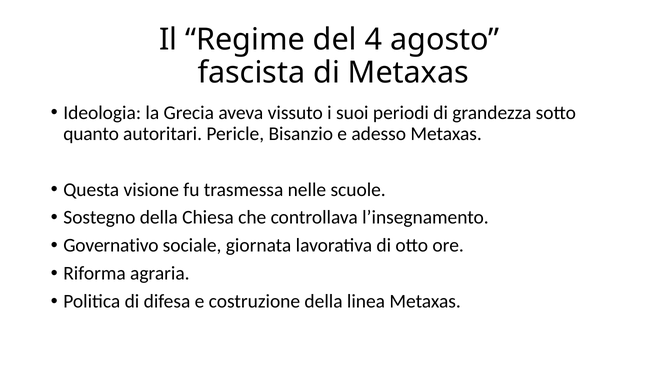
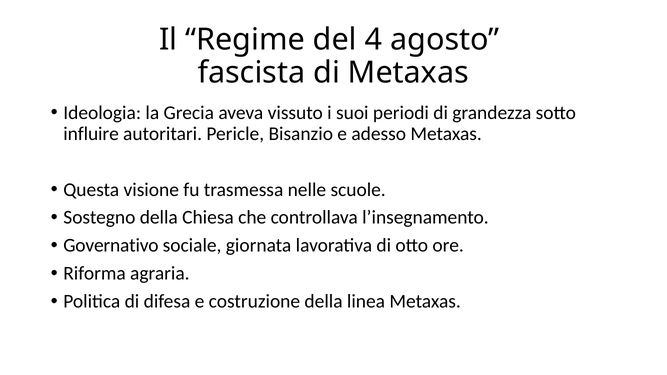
quanto: quanto -> influire (91, 134)
